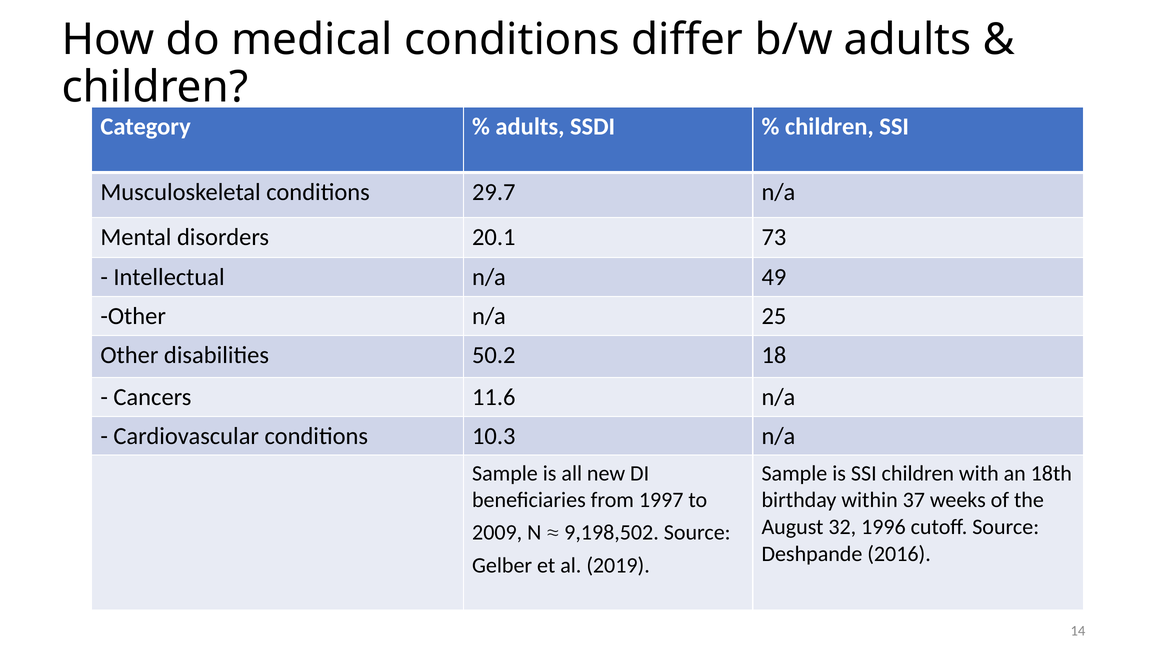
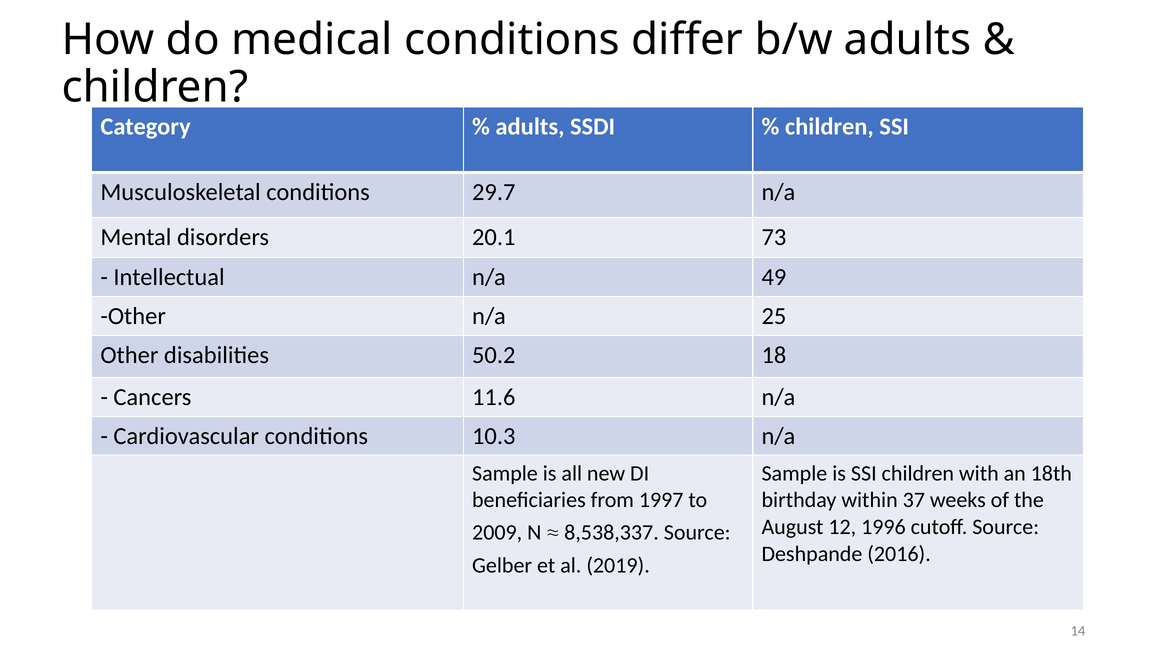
32: 32 -> 12 (842, 527)
9,198,502: 9,198,502 -> 8,538,337 (612, 533)
